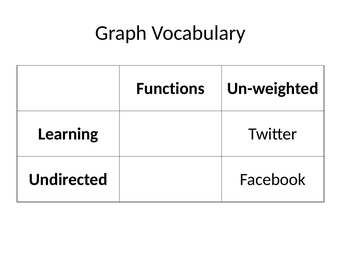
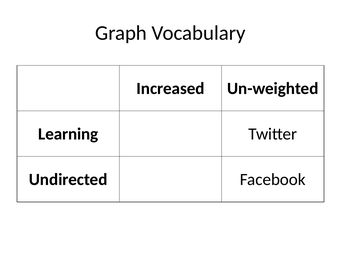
Functions: Functions -> Increased (170, 88)
